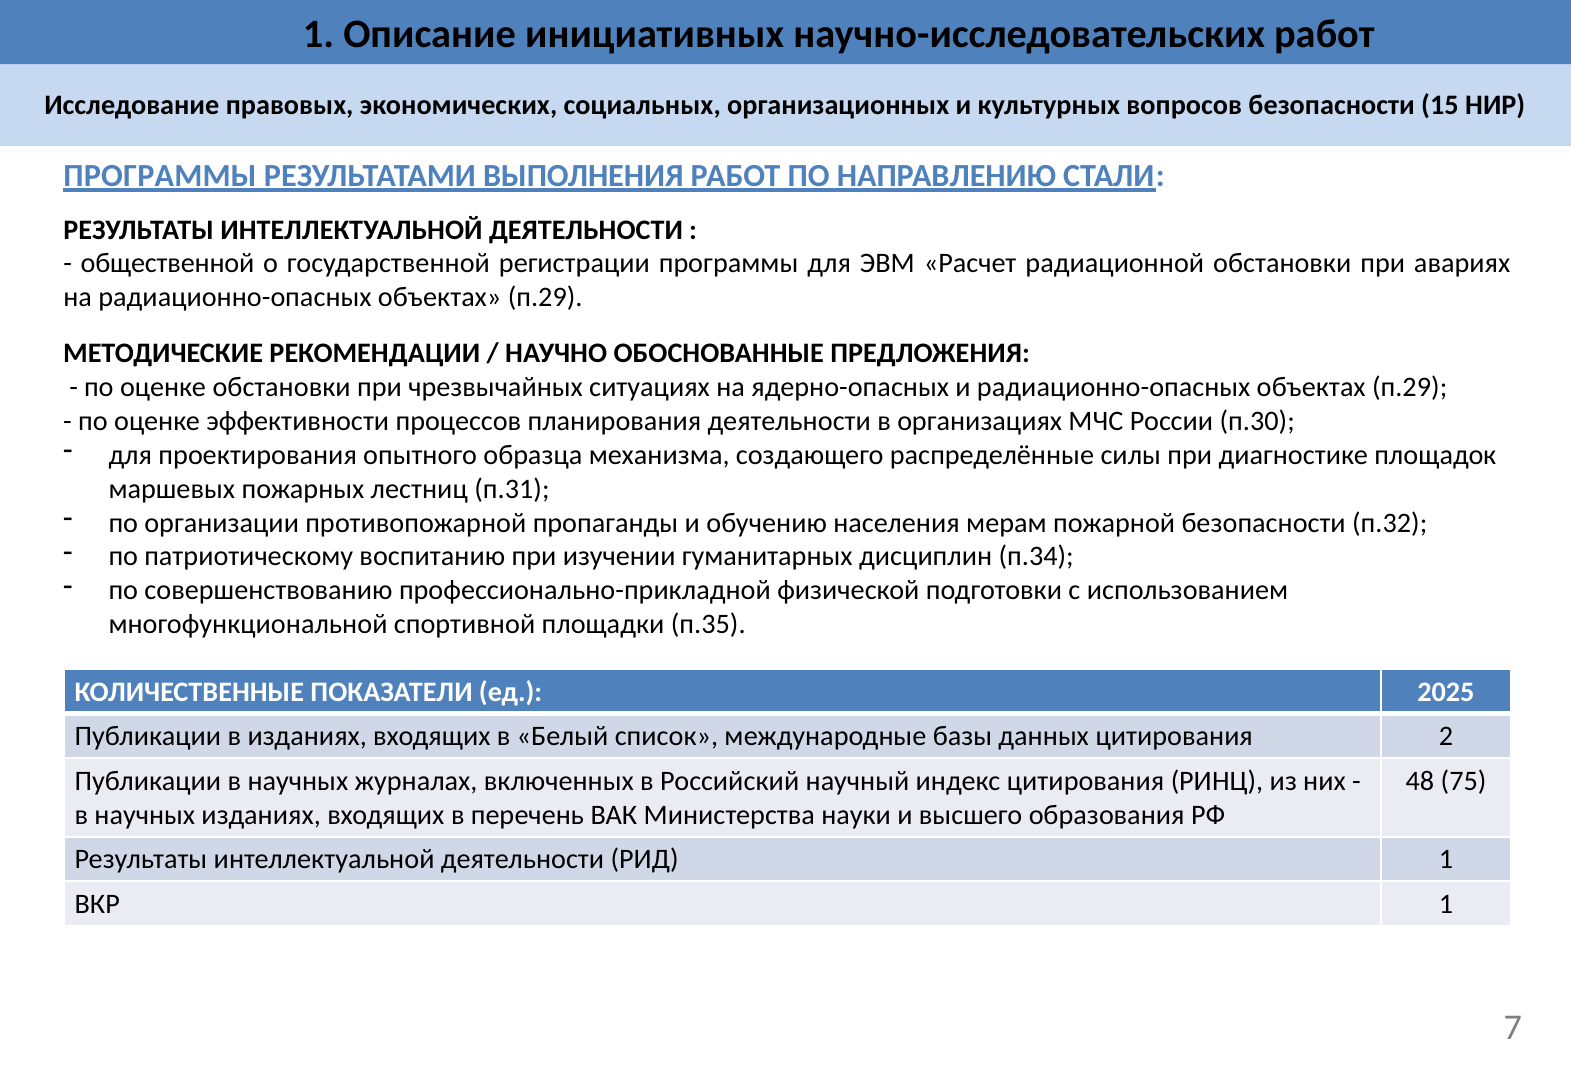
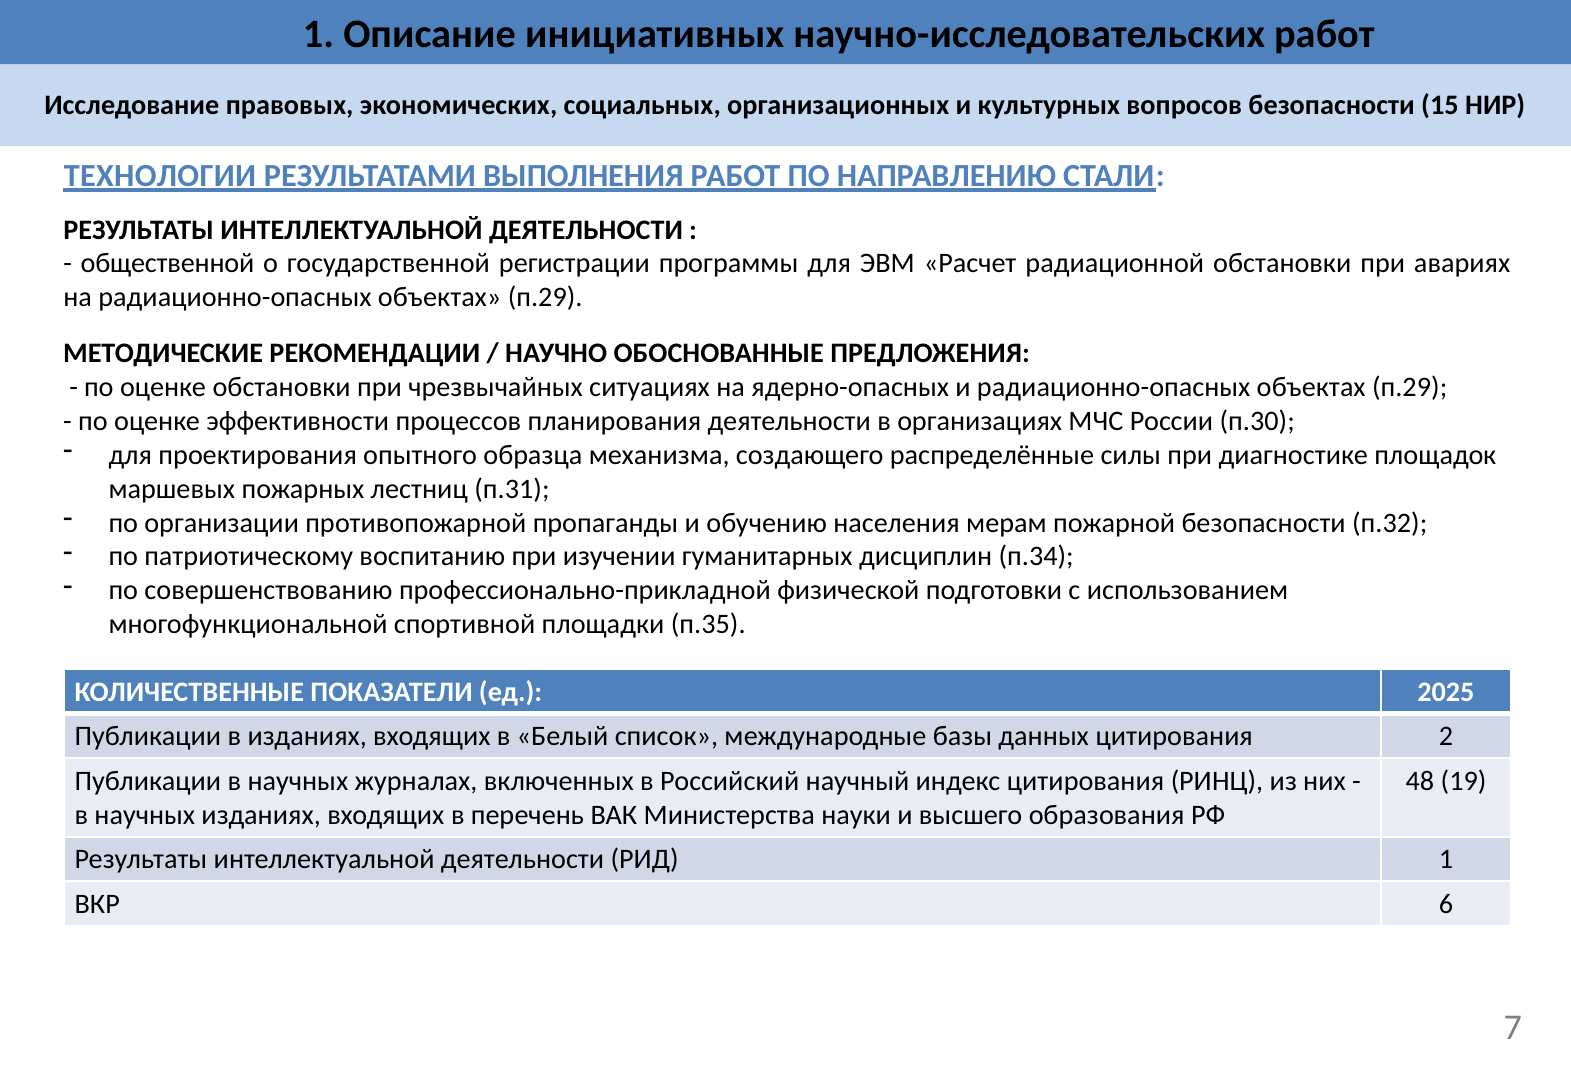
ПРОГРАММЫ: ПРОГРАММЫ -> ТЕХНОЛОГИИ (160, 176)
75: 75 -> 19 (1464, 782)
ВКР 1: 1 -> 6 (1446, 905)
